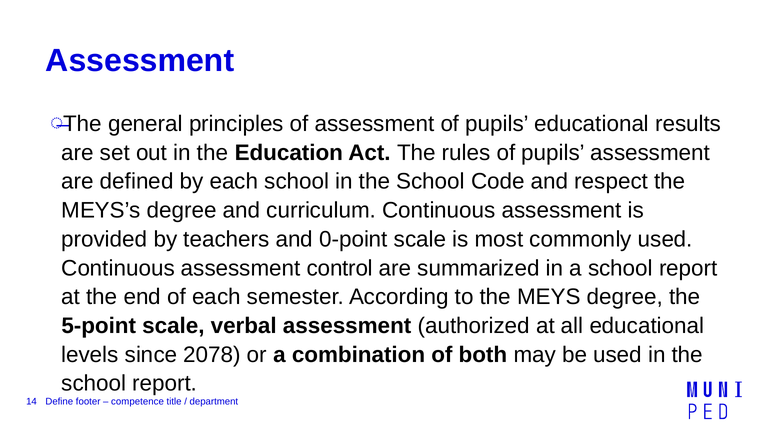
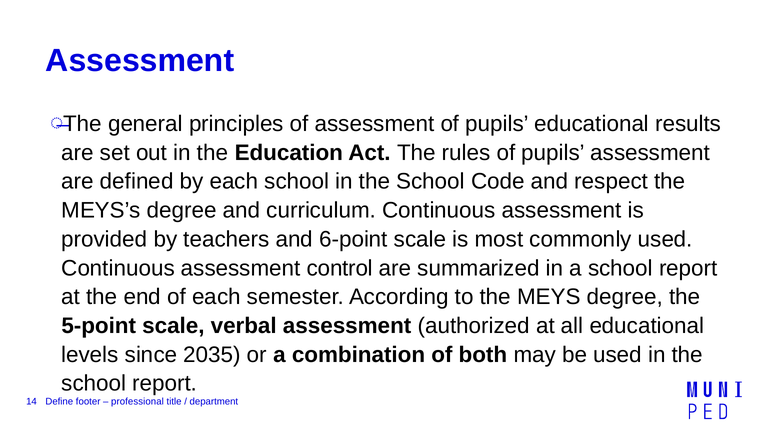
0-point: 0-point -> 6-point (353, 239)
2078: 2078 -> 2035 (212, 355)
competence: competence -> professional (137, 402)
